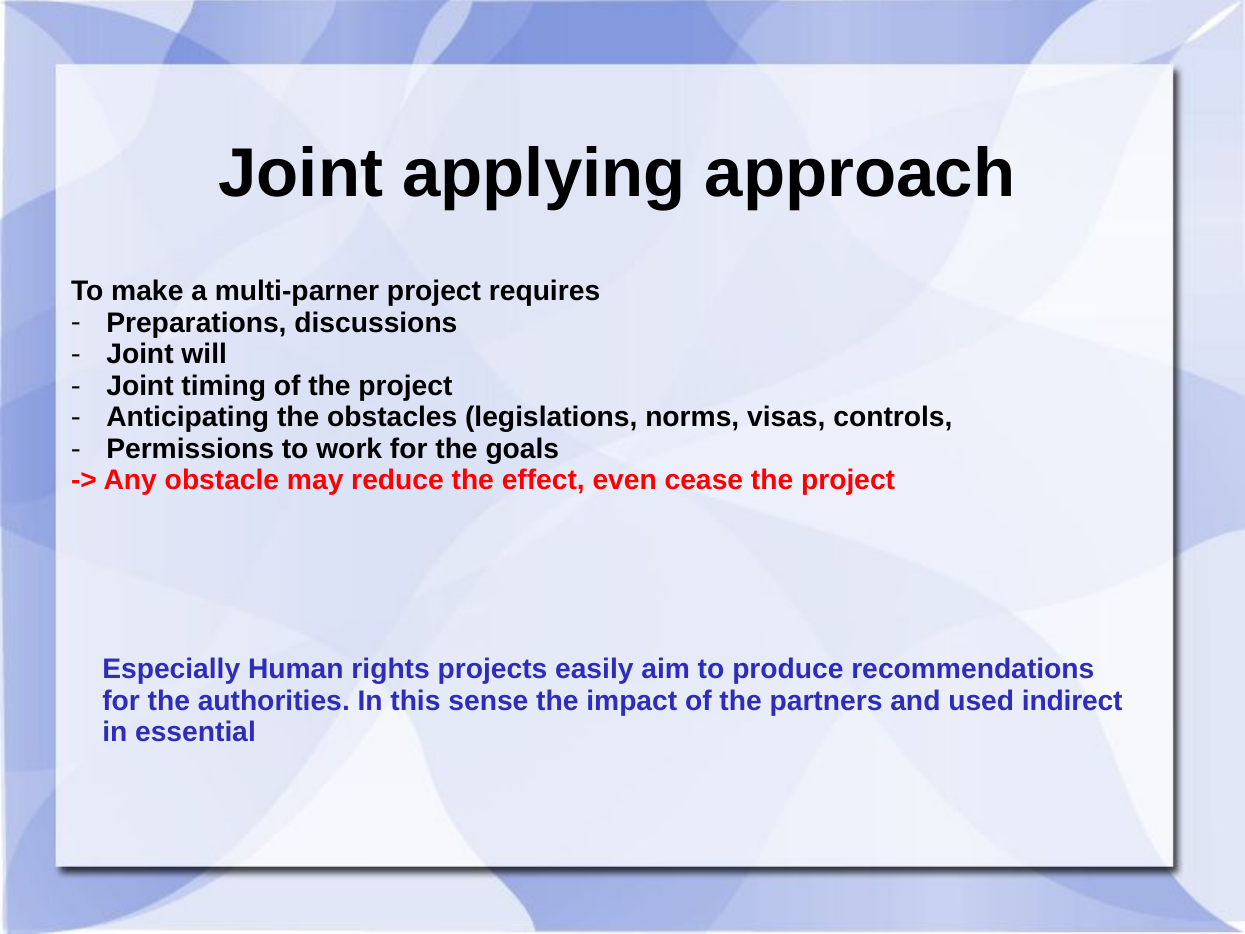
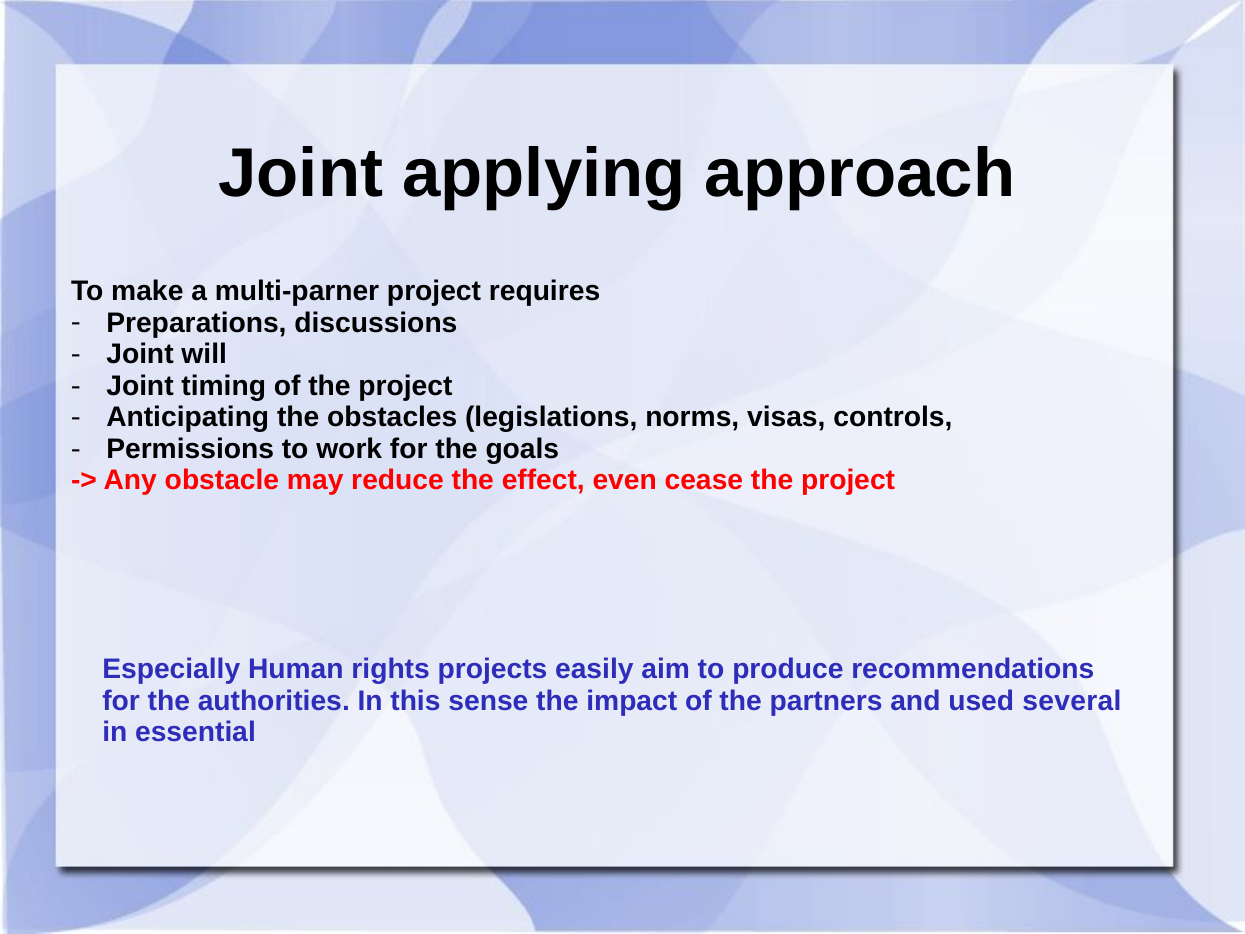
indirect: indirect -> several (1072, 701)
